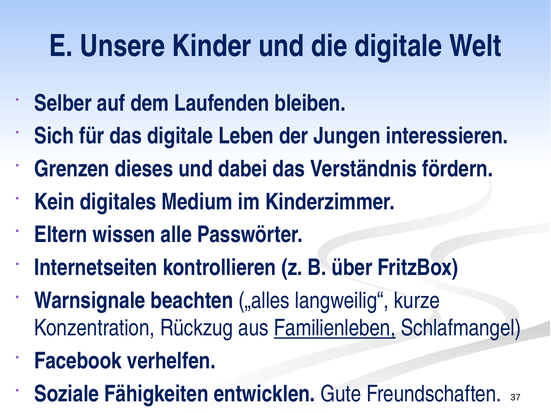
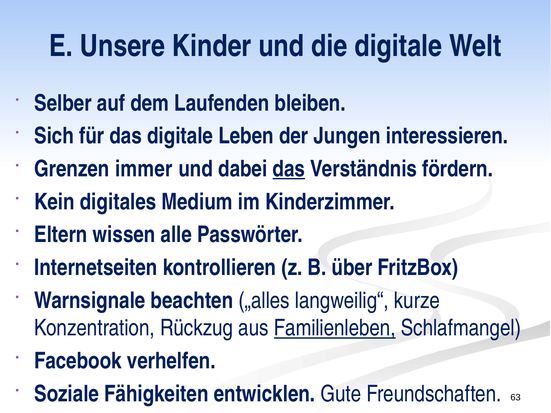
dieses: dieses -> immer (144, 169)
das underline: none -> present (289, 169)
37: 37 -> 63 (516, 398)
